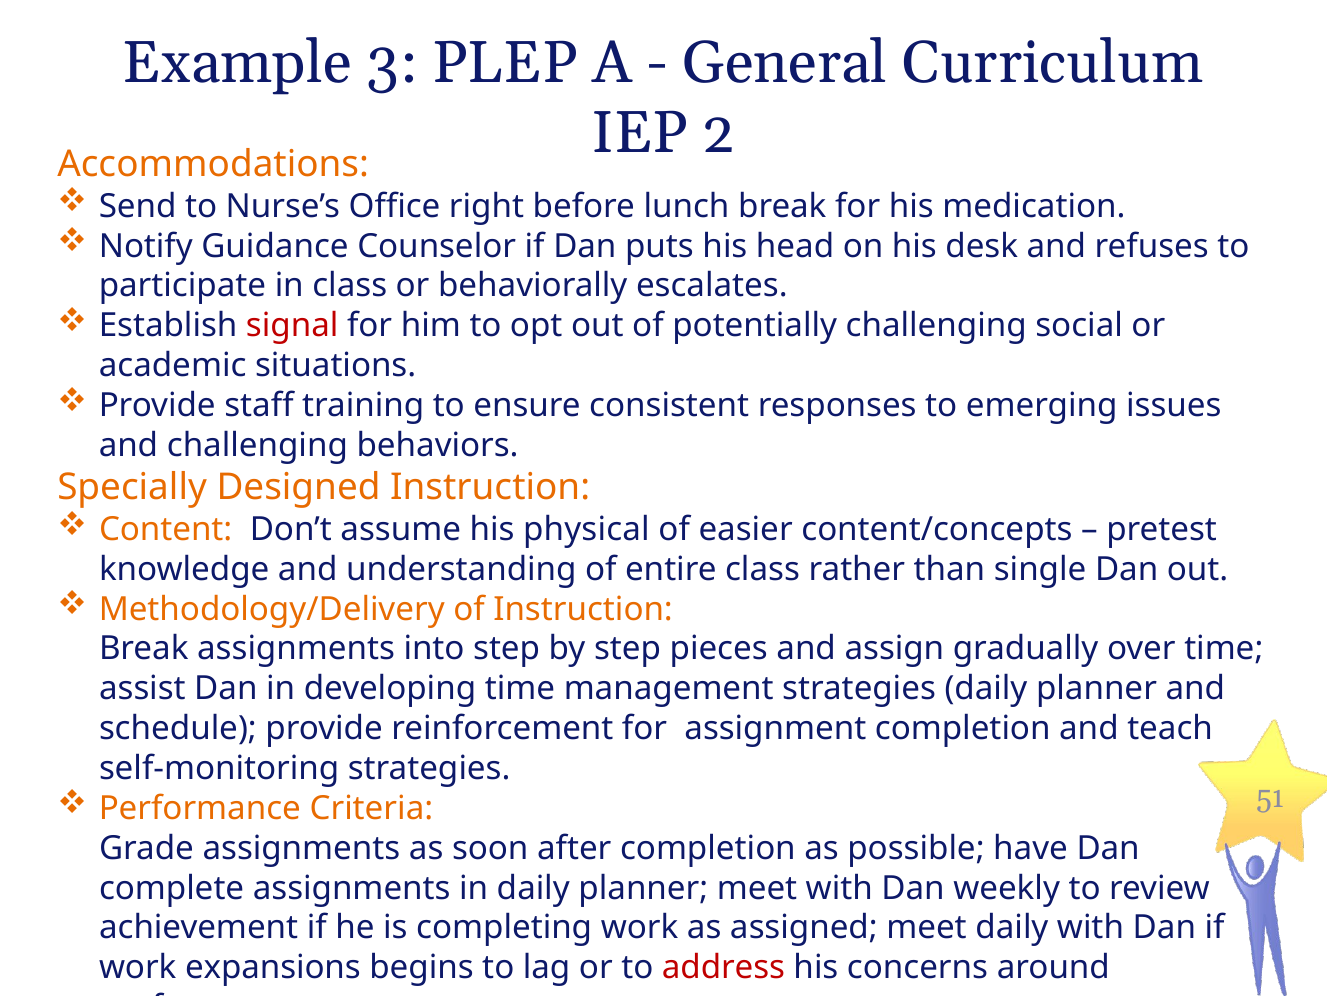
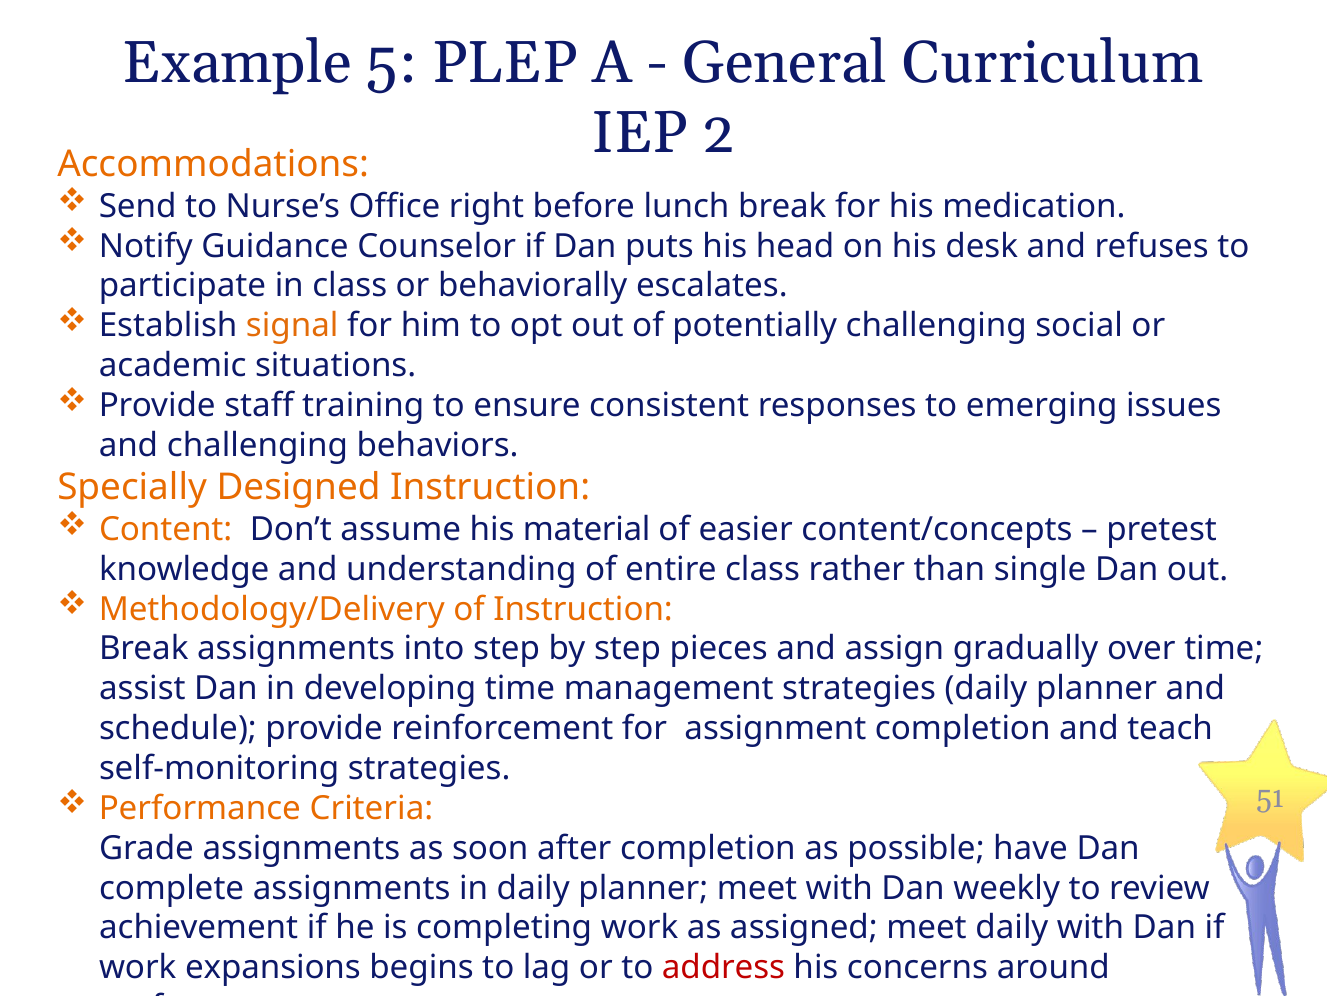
3: 3 -> 5 (392, 63)
signal colour: red -> orange (292, 326)
physical: physical -> material (587, 529)
